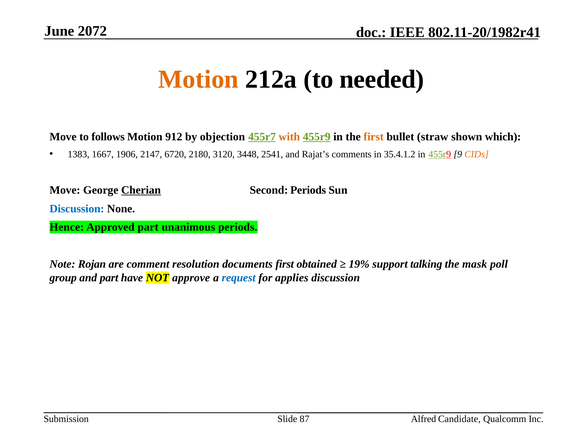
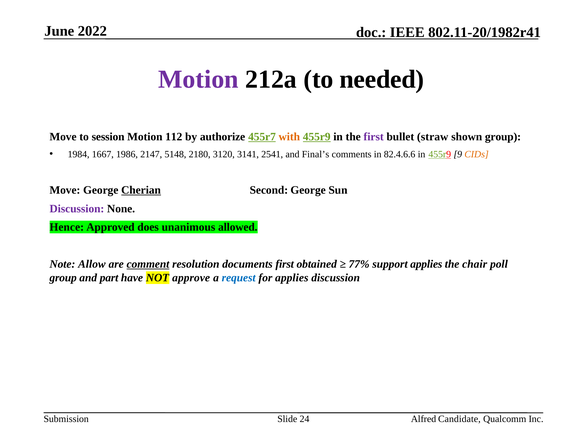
2072: 2072 -> 2022 (92, 31)
Motion colour: orange -> purple (198, 79)
follows: follows -> session (108, 137)
912: 912 -> 112 (174, 137)
objection: objection -> authorize (223, 137)
first colour: orange -> purple (374, 137)
shown which: which -> group (503, 137)
1383: 1383 -> 1984 (79, 154)
1906: 1906 -> 1986 (127, 154)
6720: 6720 -> 5148 (175, 154)
3448: 3448 -> 3141 (248, 154)
Rajat’s: Rajat’s -> Final’s (316, 154)
35.4.1.2: 35.4.1.2 -> 82.4.6.6 (400, 154)
Second Periods: Periods -> George (308, 190)
Discussion colour: blue -> purple (77, 208)
Approved part: part -> does (148, 227)
unanimous periods: periods -> allowed (238, 227)
Rojan: Rojan -> Allow (92, 264)
comment underline: none -> present (148, 264)
19%: 19% -> 77% (359, 264)
support talking: talking -> applies (426, 264)
mask: mask -> chair (475, 264)
87: 87 -> 24 (305, 419)
